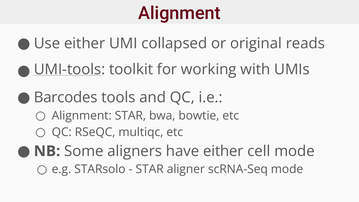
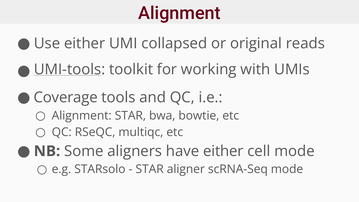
Barcodes: Barcodes -> Coverage (66, 97)
